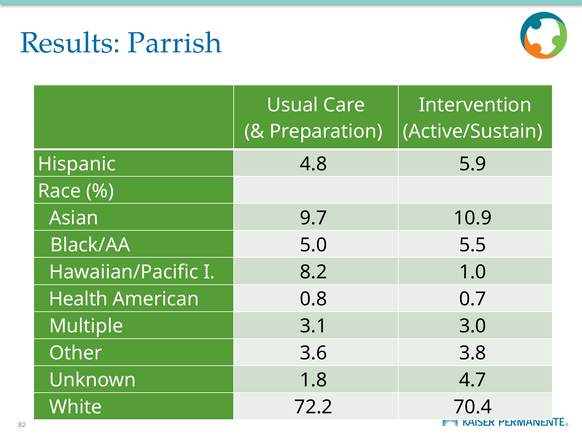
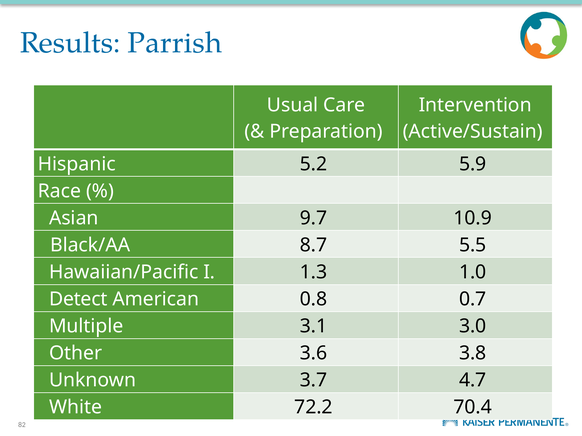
4.8: 4.8 -> 5.2 (313, 164)
5.0: 5.0 -> 8.7 (313, 245)
8.2: 8.2 -> 1.3 (313, 272)
Health: Health -> Detect (78, 299)
1.8: 1.8 -> 3.7 (313, 381)
